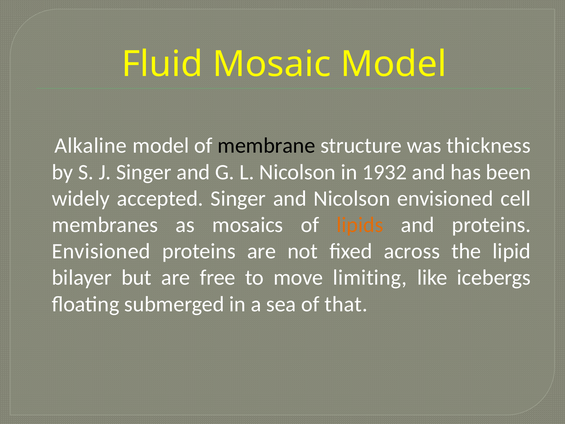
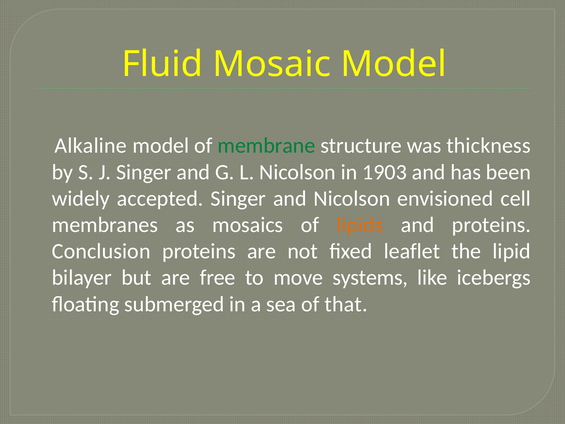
membrane colour: black -> green (266, 146)
1932: 1932 -> 1903 (385, 172)
Envisioned: Envisioned -> Conclusion (101, 251)
across: across -> leaflet (412, 251)
limiting: limiting -> systems (370, 278)
